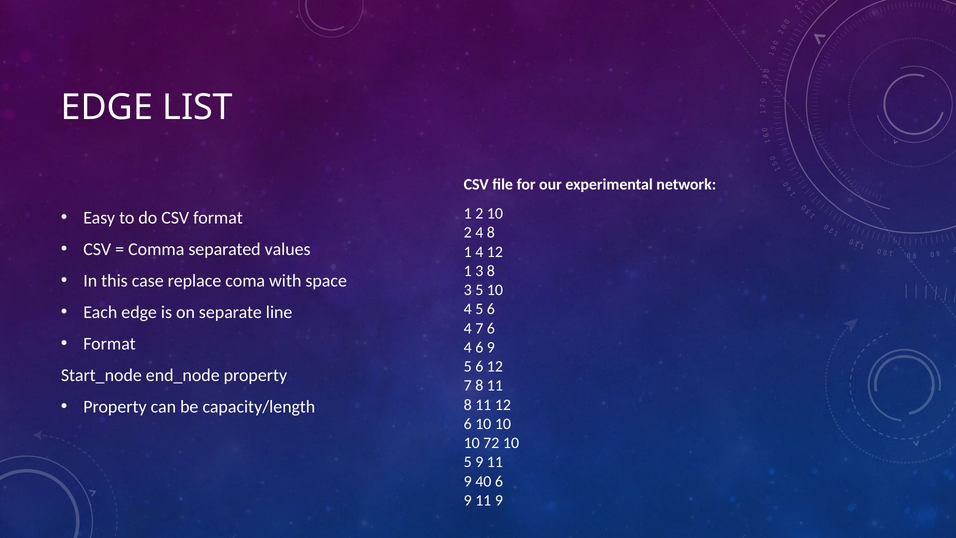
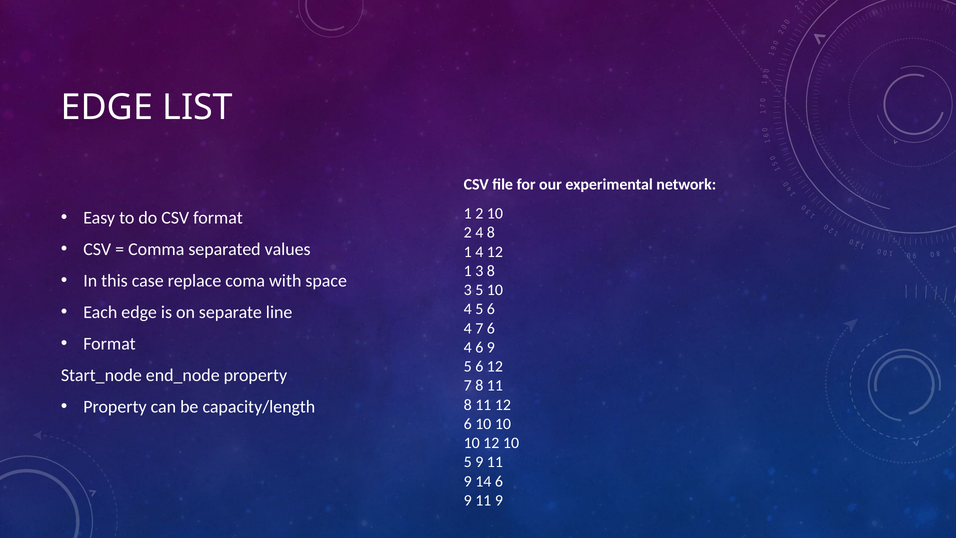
10 72: 72 -> 12 (491, 443)
40: 40 -> 14 (483, 481)
